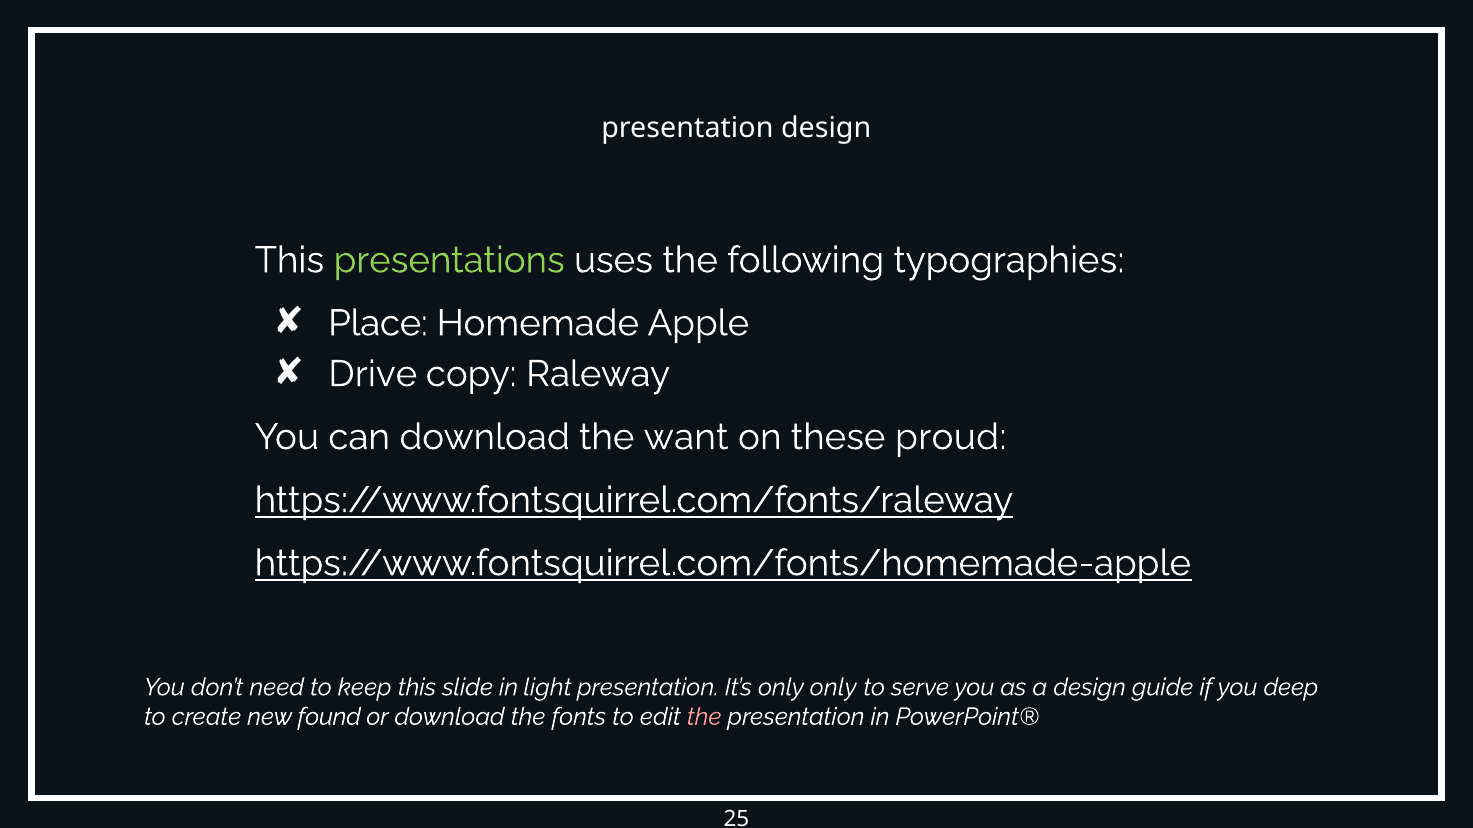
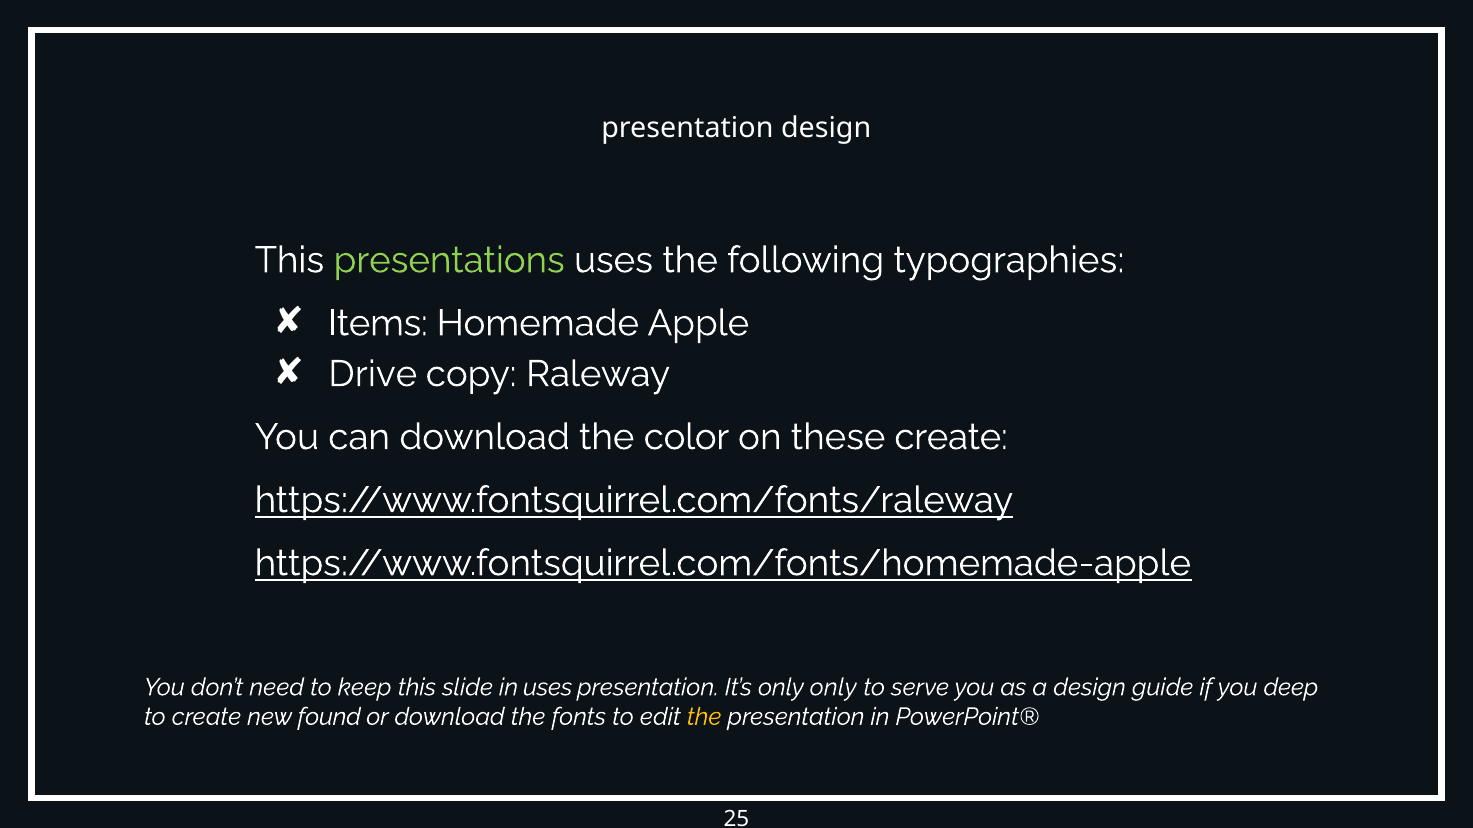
Place: Place -> Items (378, 323)
want: want -> color (686, 437)
these proud: proud -> create (951, 437)
in light: light -> uses (548, 688)
the colour: pink -> yellow (704, 717)
